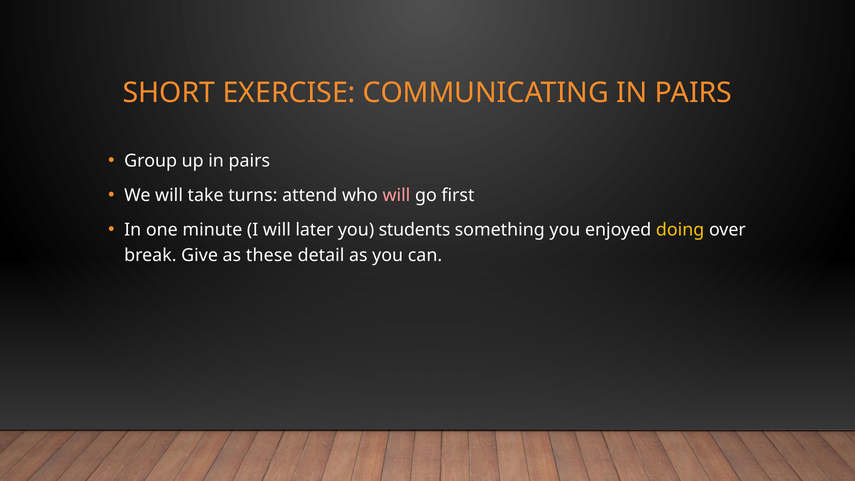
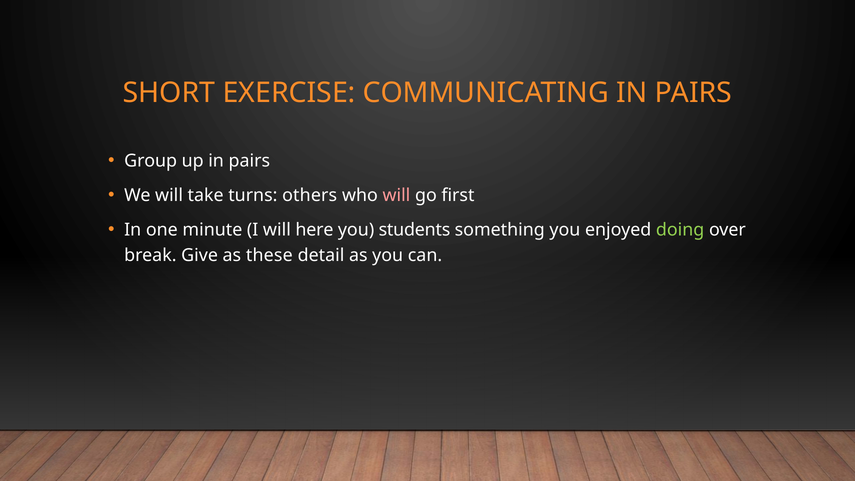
attend: attend -> others (310, 195)
later: later -> here (314, 230)
doing colour: yellow -> light green (680, 230)
